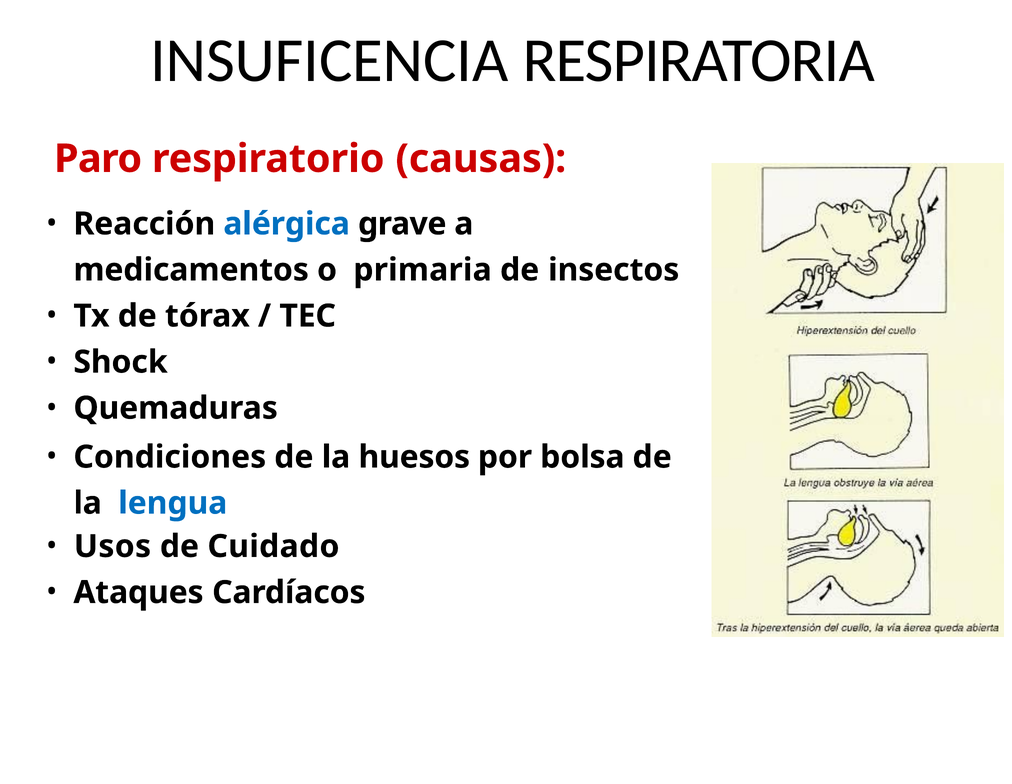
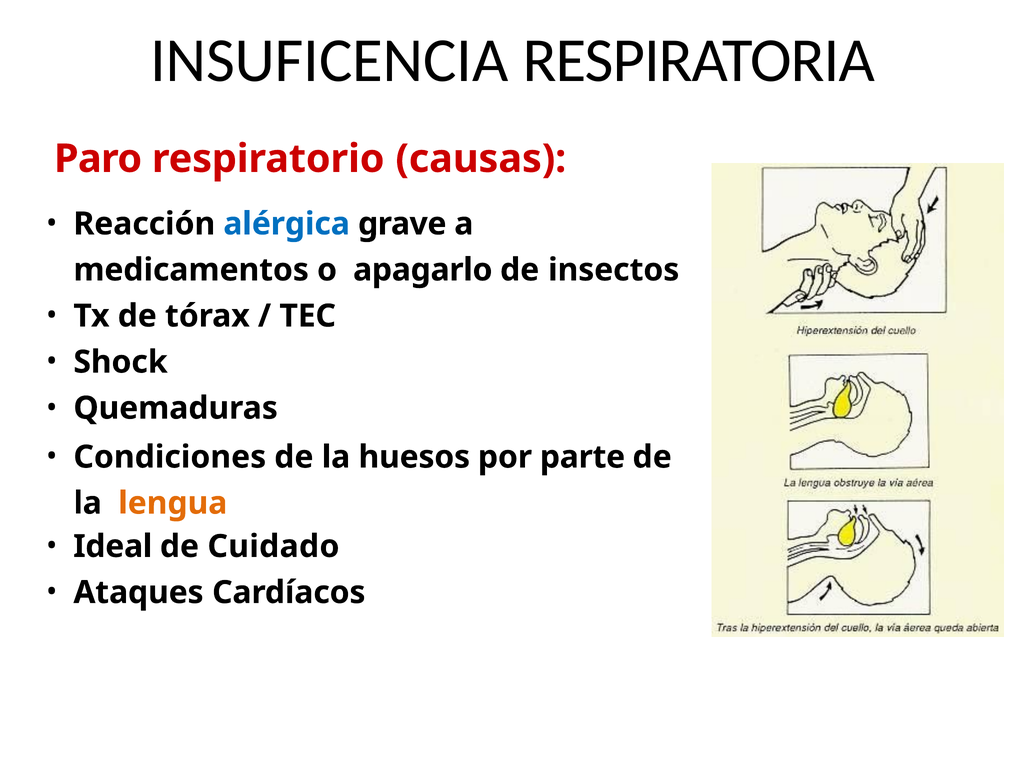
primaria: primaria -> apagarlo (423, 270)
bolsa: bolsa -> parte (583, 457)
lengua colour: blue -> orange (173, 503)
Usos: Usos -> Ideal (113, 546)
